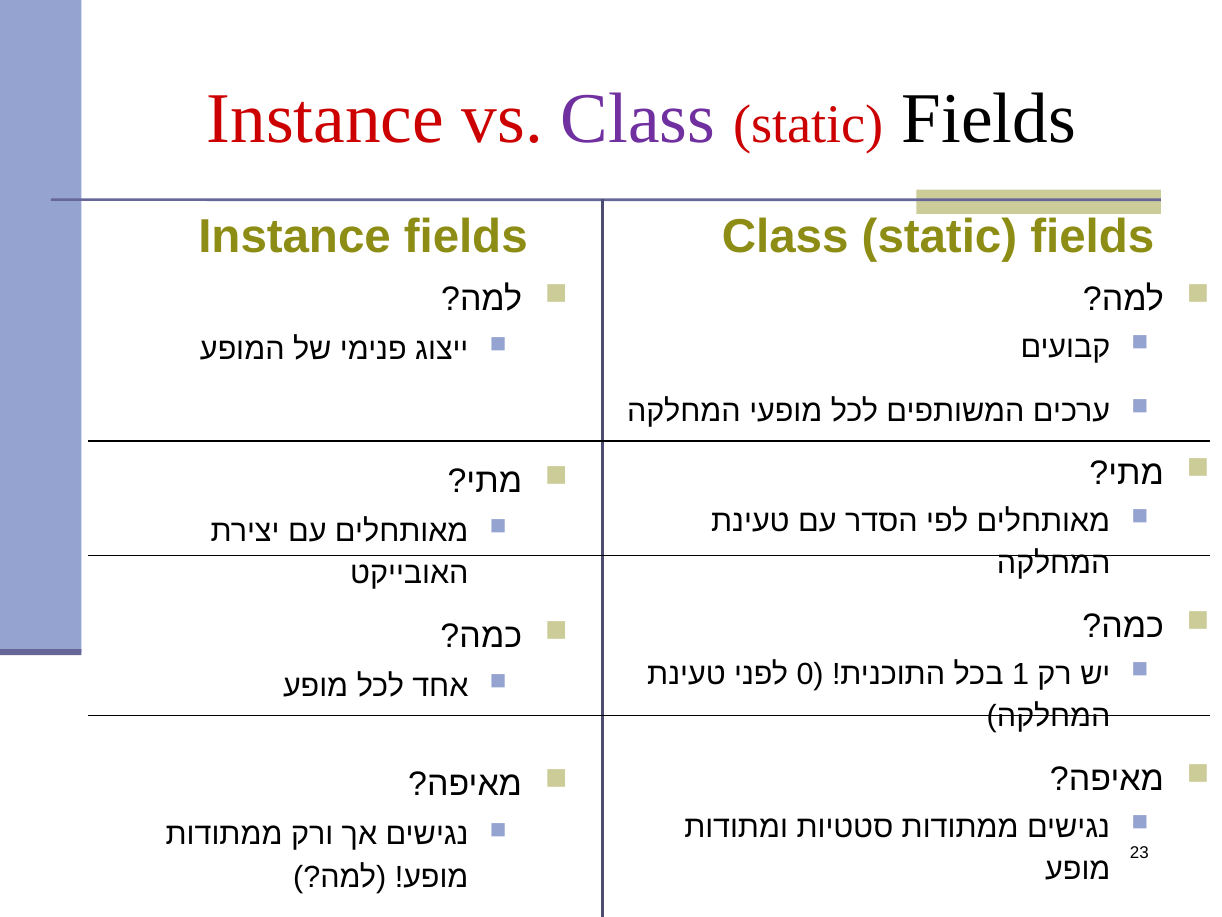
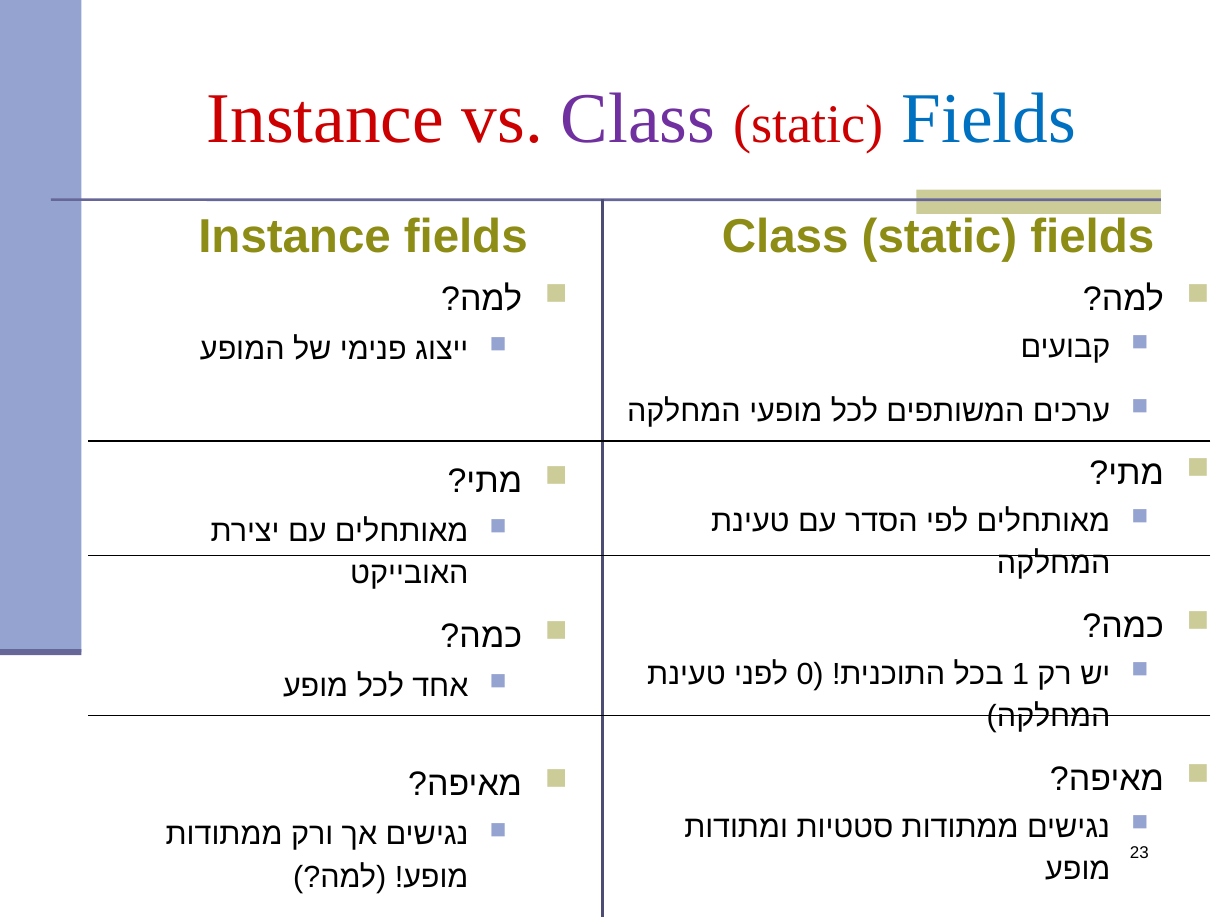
Fields colour: black -> blue (989, 118)
